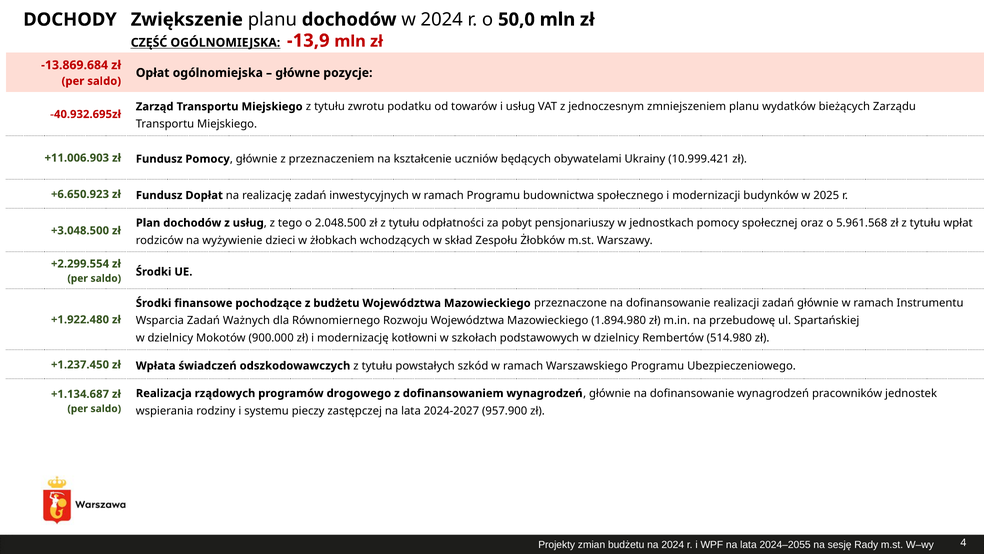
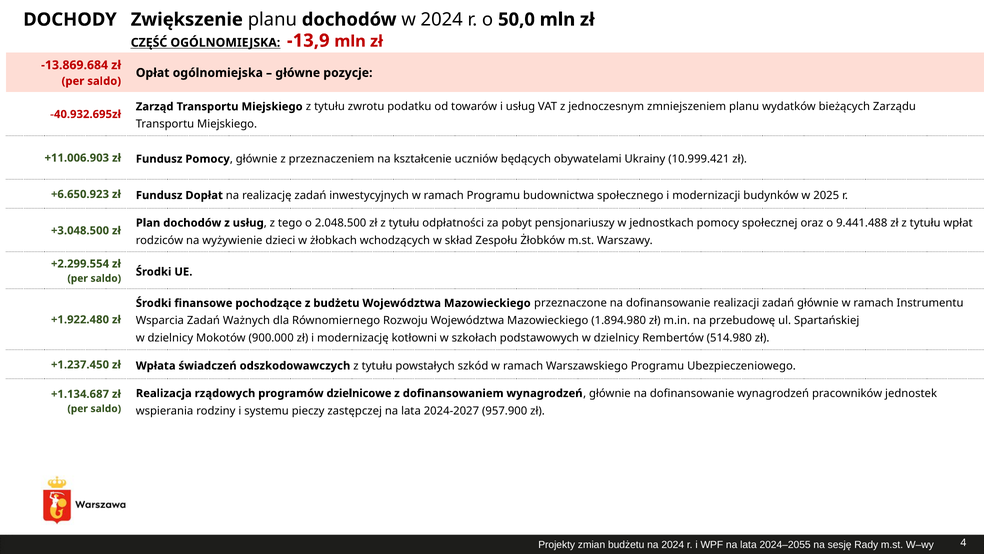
5.961.568: 5.961.568 -> 9.441.488 (862, 223)
drogowego: drogowego -> dzielnicowe (359, 393)
